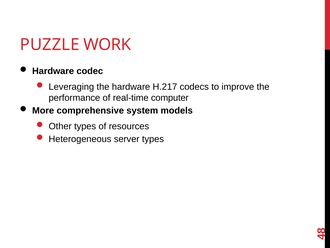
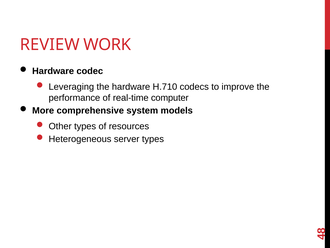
PUZZLE: PUZZLE -> REVIEW (50, 45)
H.217: H.217 -> H.710 (165, 87)
